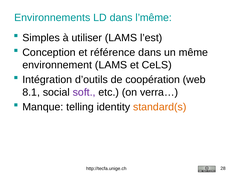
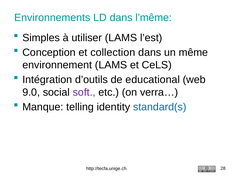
référence: référence -> collection (113, 53)
coopération: coopération -> educational (153, 80)
8.1: 8.1 -> 9.0 (31, 93)
standard(s colour: orange -> blue (160, 107)
